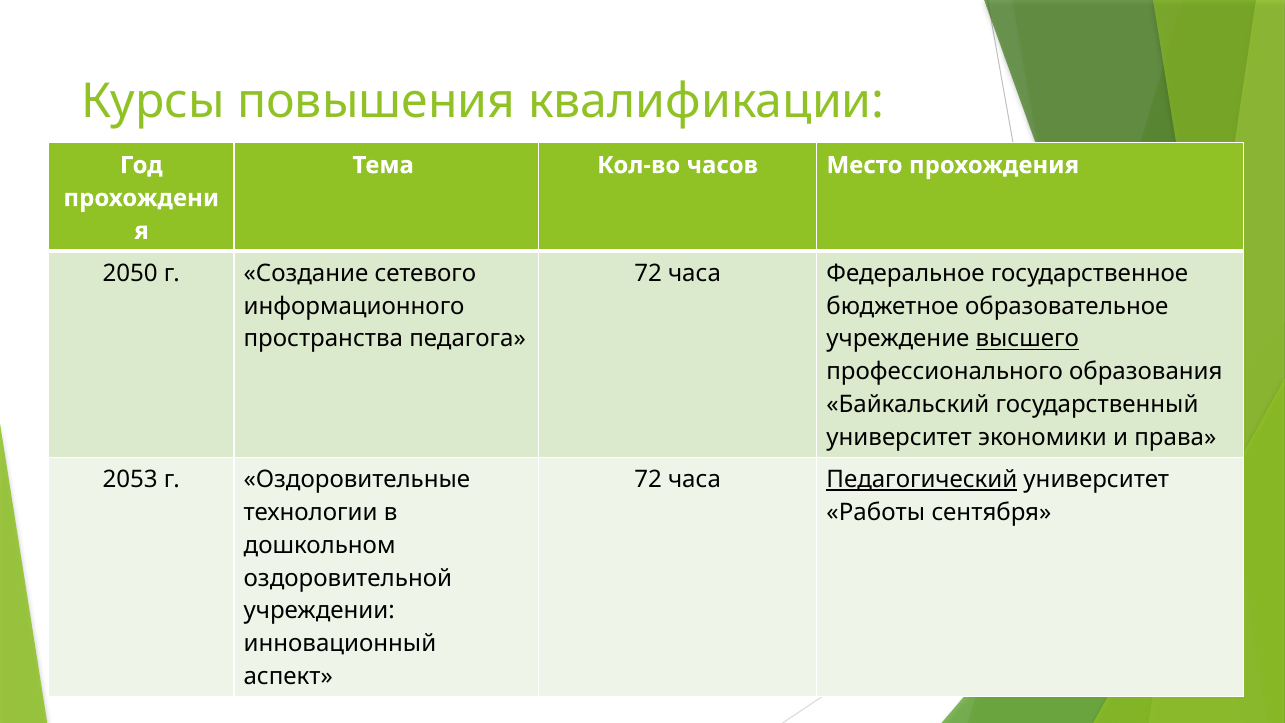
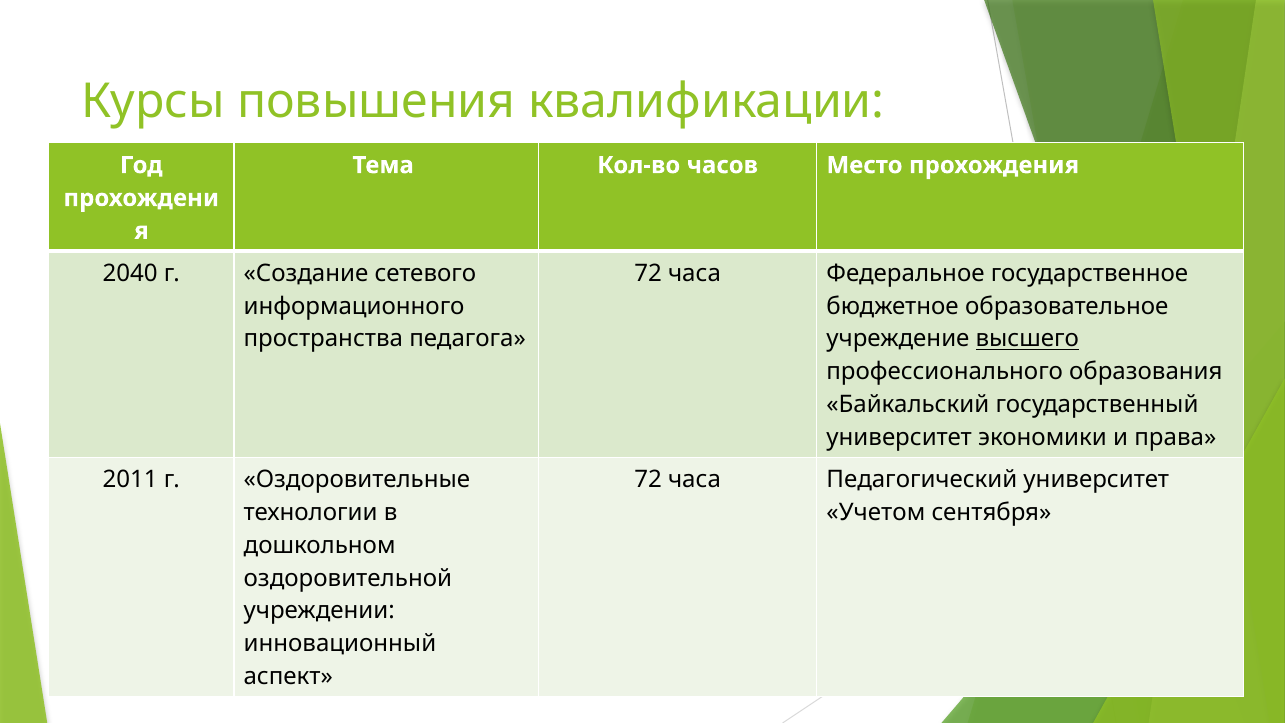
2050: 2050 -> 2040 (130, 273)
2053: 2053 -> 2011 (130, 480)
Педагогический underline: present -> none (922, 480)
Работы: Работы -> Учетом (876, 512)
